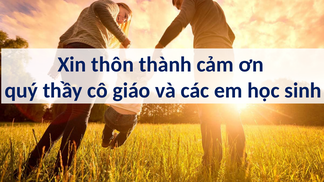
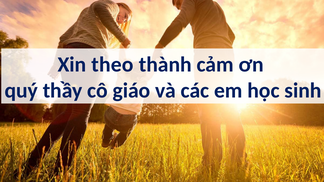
thôn: thôn -> theo (112, 65)
